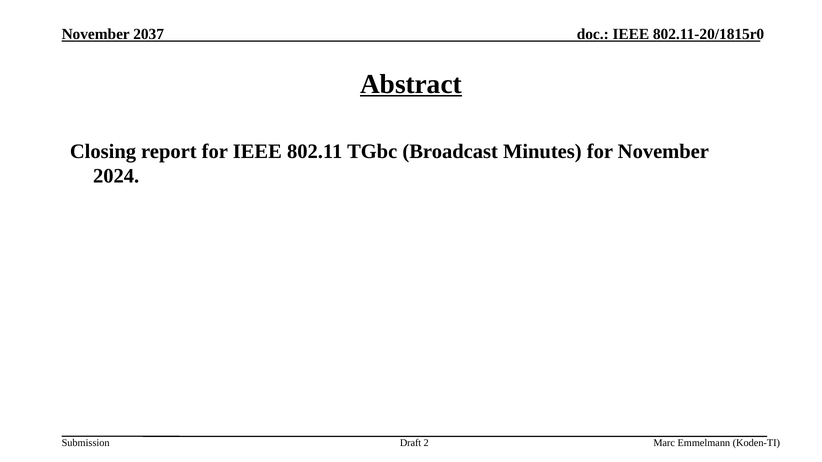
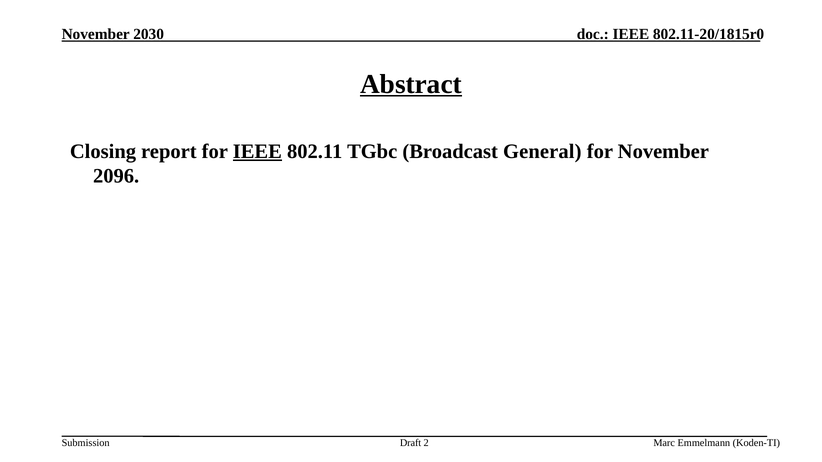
2037: 2037 -> 2030 (149, 34)
IEEE underline: none -> present (257, 152)
Minutes: Minutes -> General (542, 152)
2024: 2024 -> 2096 (116, 176)
